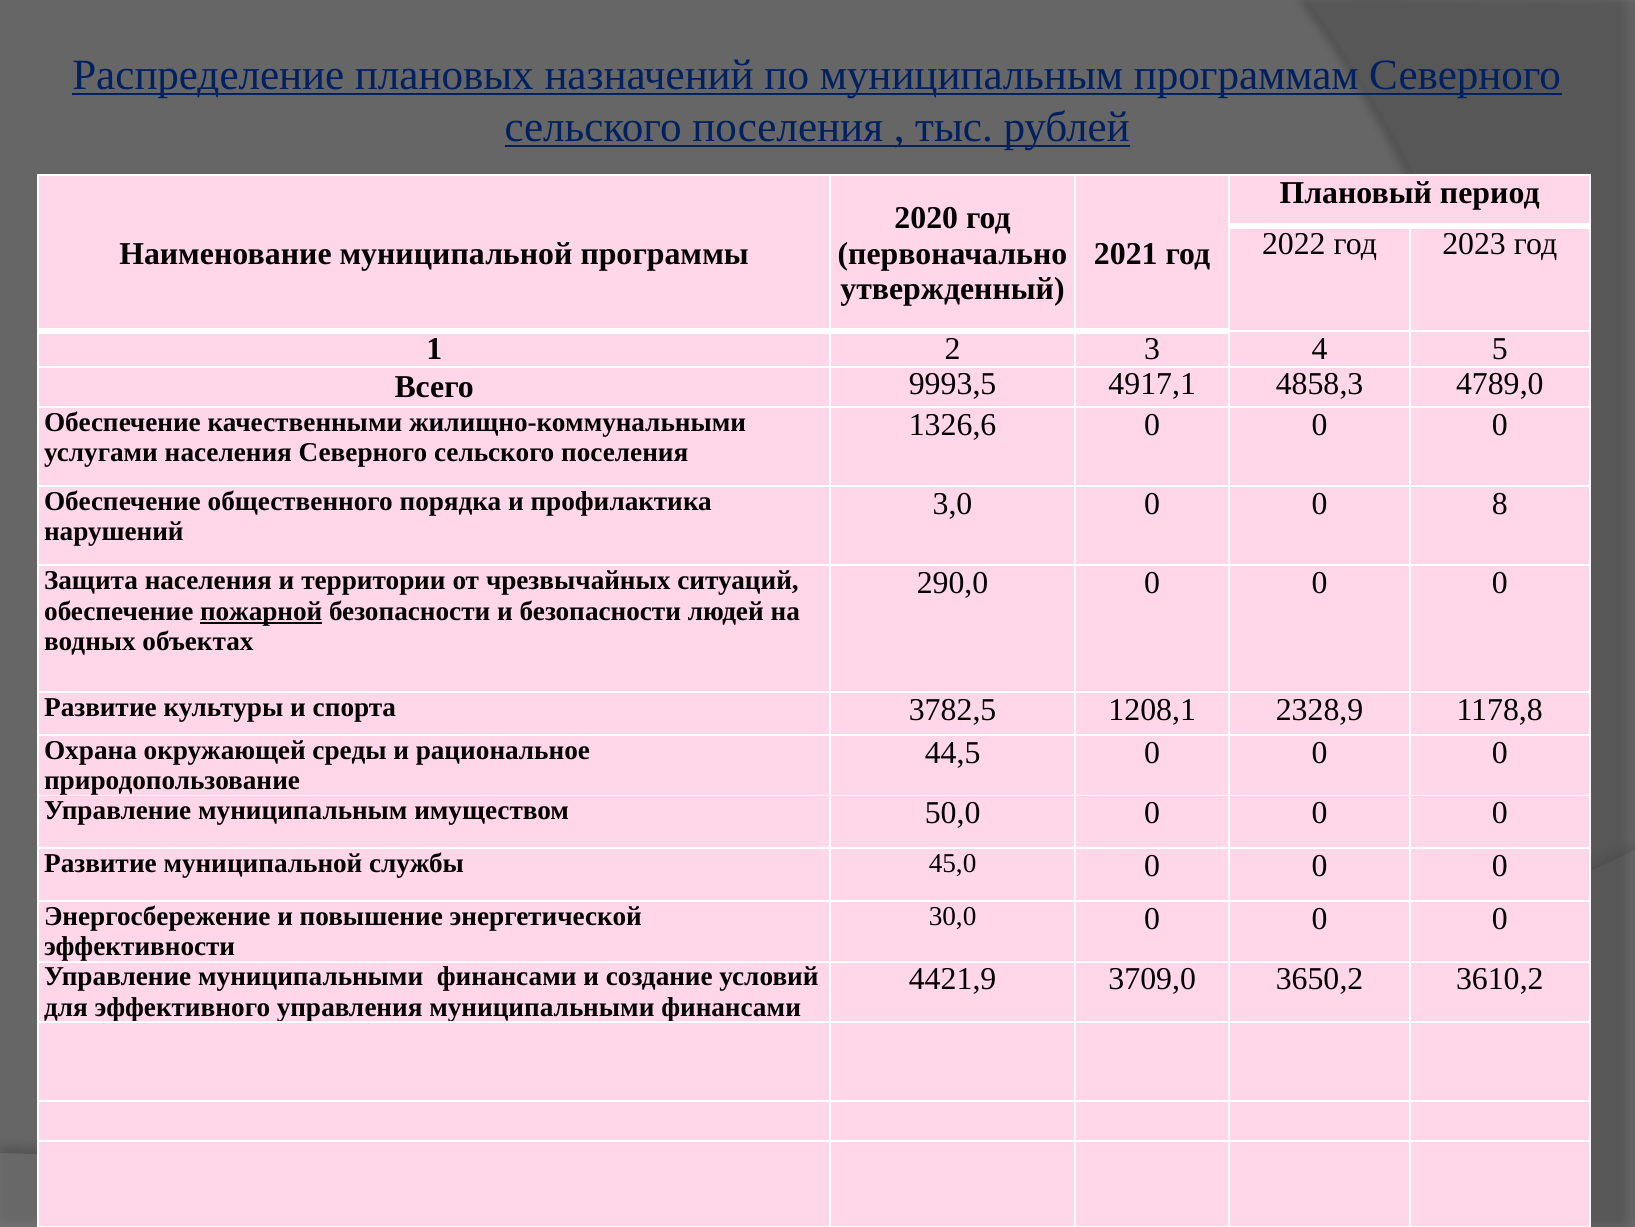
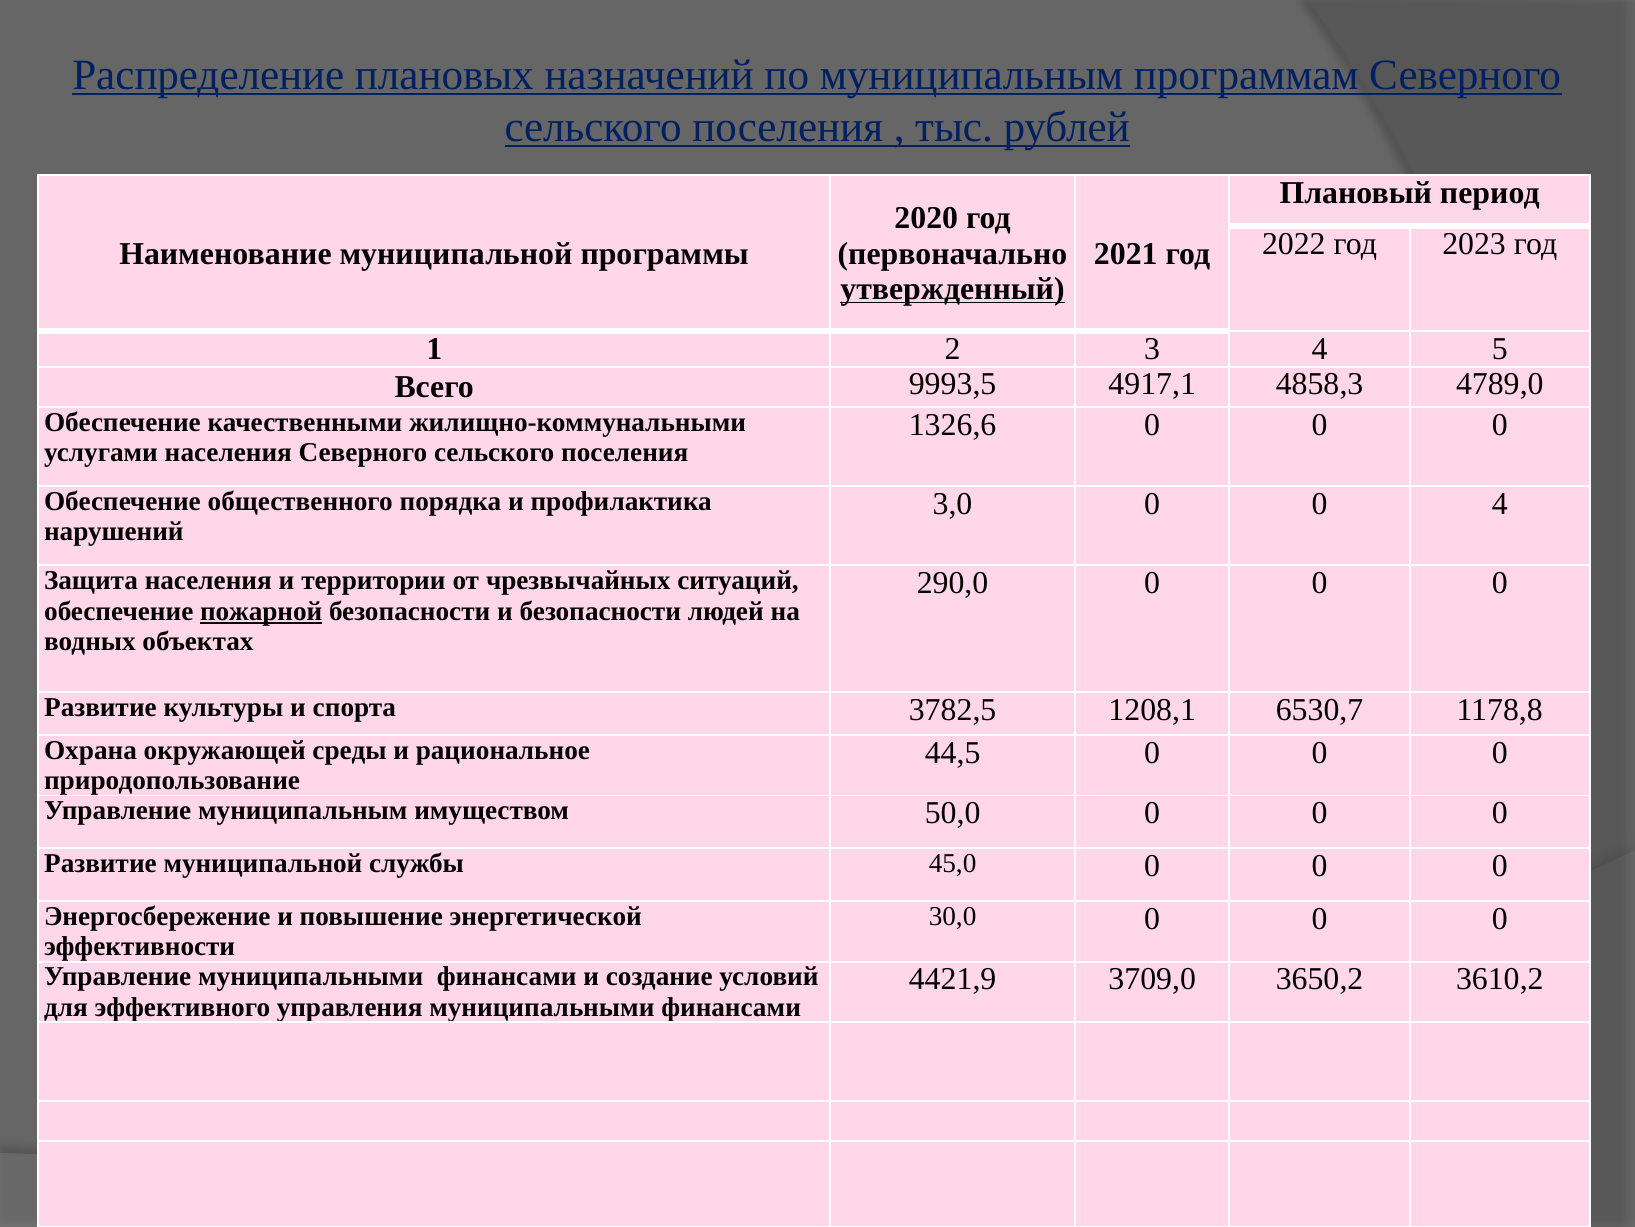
утвержденный underline: none -> present (953, 289)
0 8: 8 -> 4 (1500, 504)
2328,9: 2328,9 -> 6530,7 (1320, 710)
